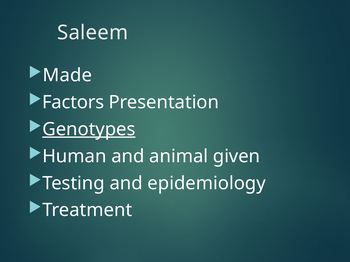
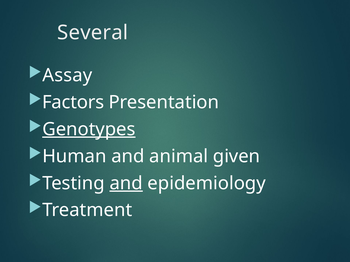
Saleem: Saleem -> Several (93, 33)
Made: Made -> Assay (67, 75)
and underline: none -> present (126, 184)
